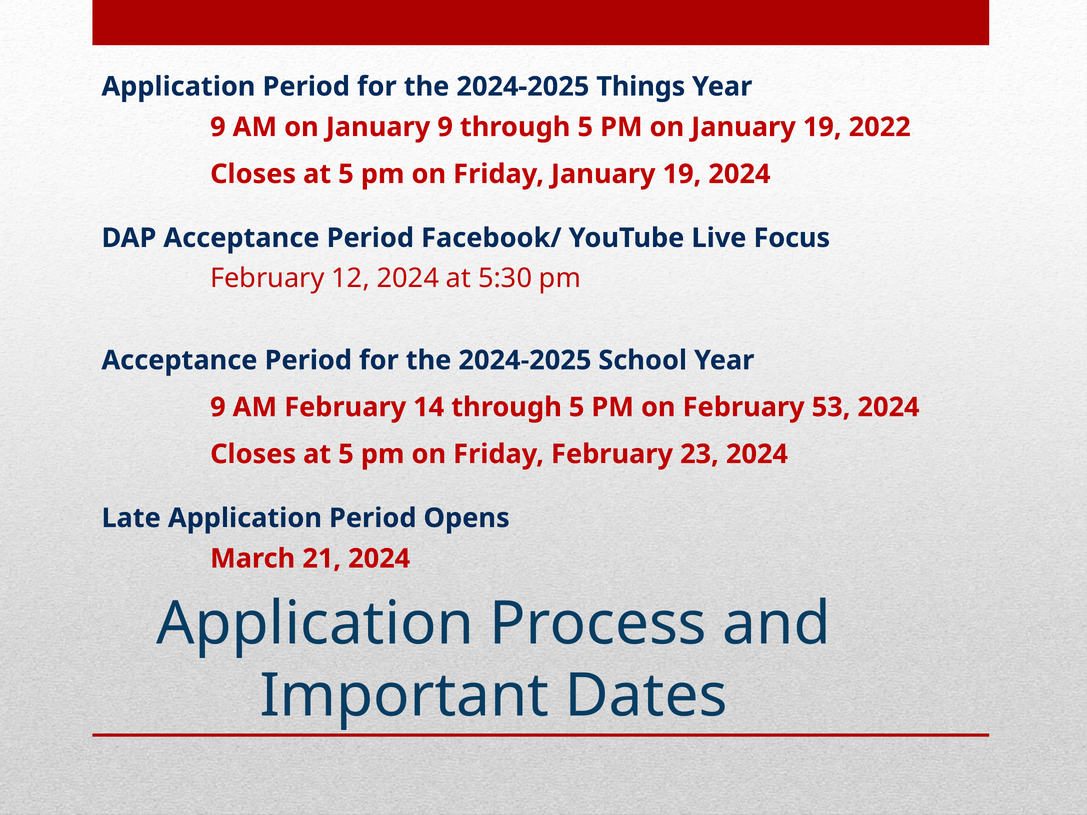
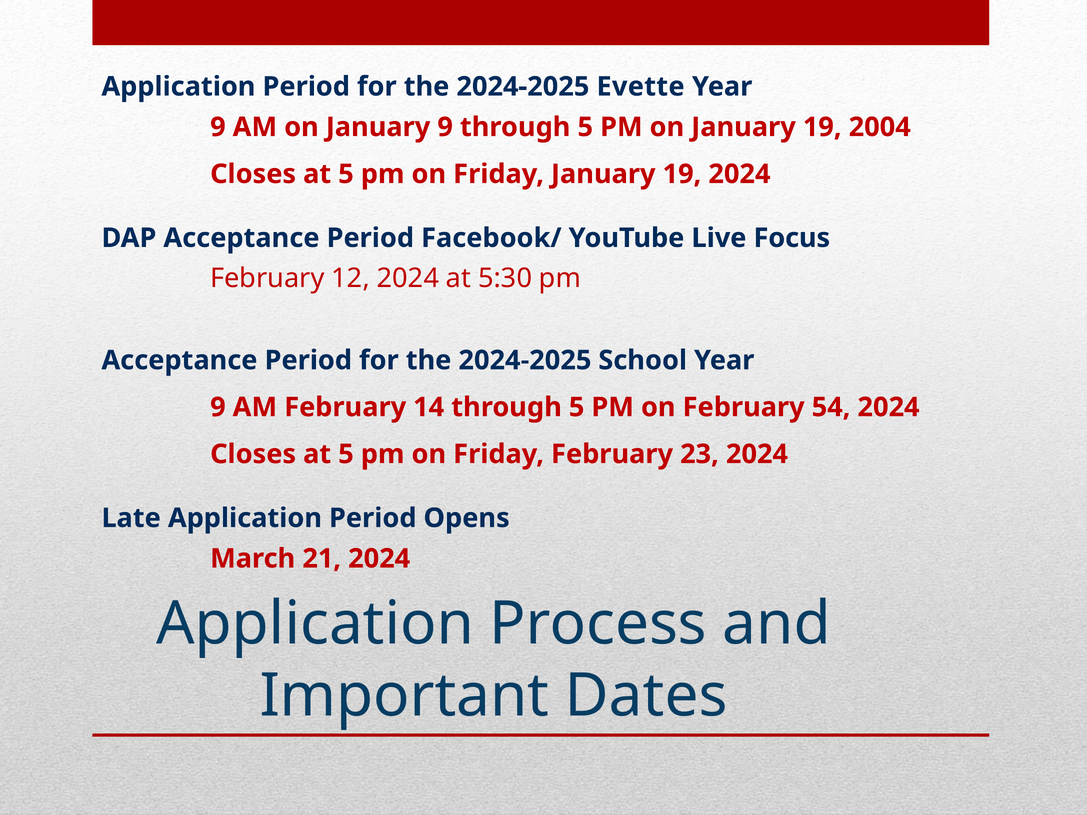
Things: Things -> Evette (641, 87)
2022: 2022 -> 2004 (880, 127)
53: 53 -> 54 (831, 407)
